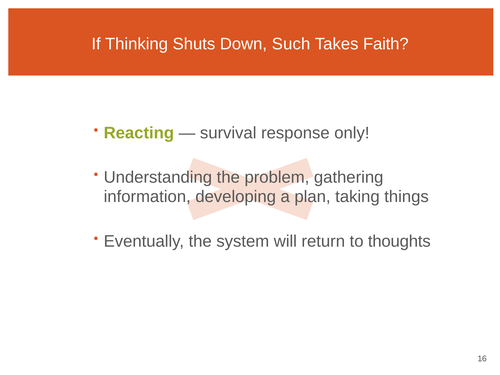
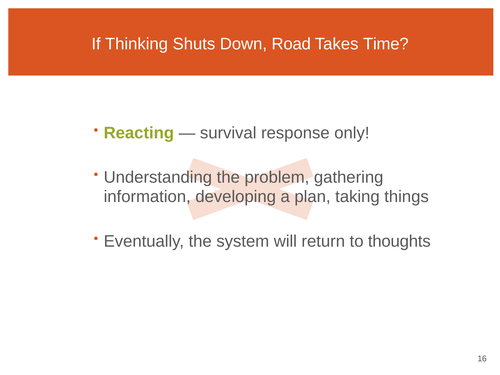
Such: Such -> Road (291, 44)
Faith: Faith -> Time (386, 44)
